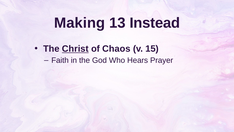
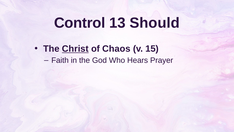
Making: Making -> Control (80, 23)
Instead: Instead -> Should (155, 23)
